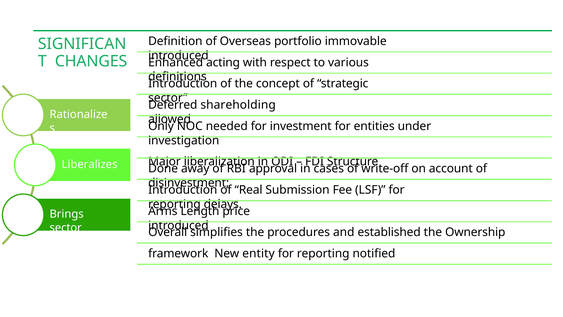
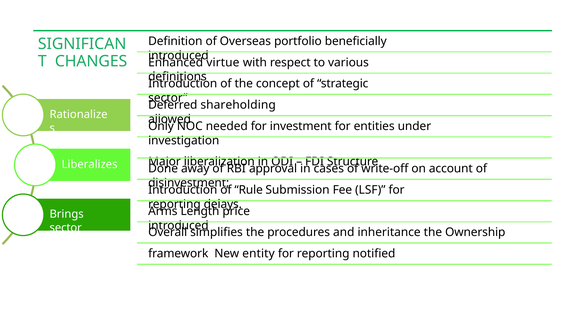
immovable: immovable -> beneficially (356, 41)
acting: acting -> virtue (223, 62)
Real: Real -> Rule (249, 190)
established: established -> inheritance (389, 232)
